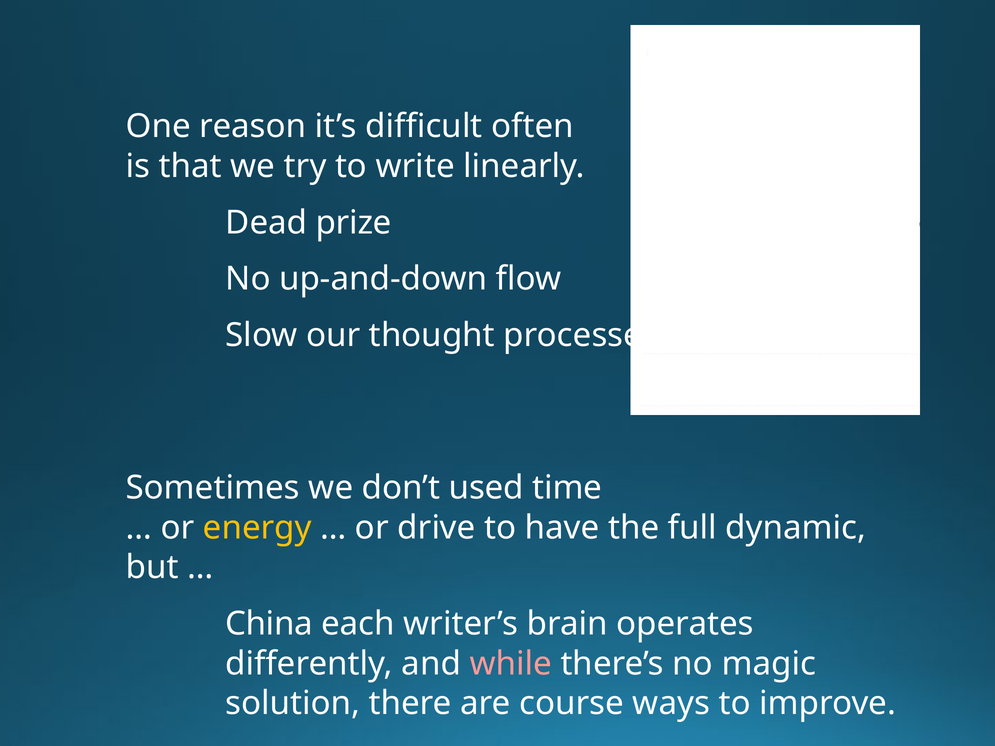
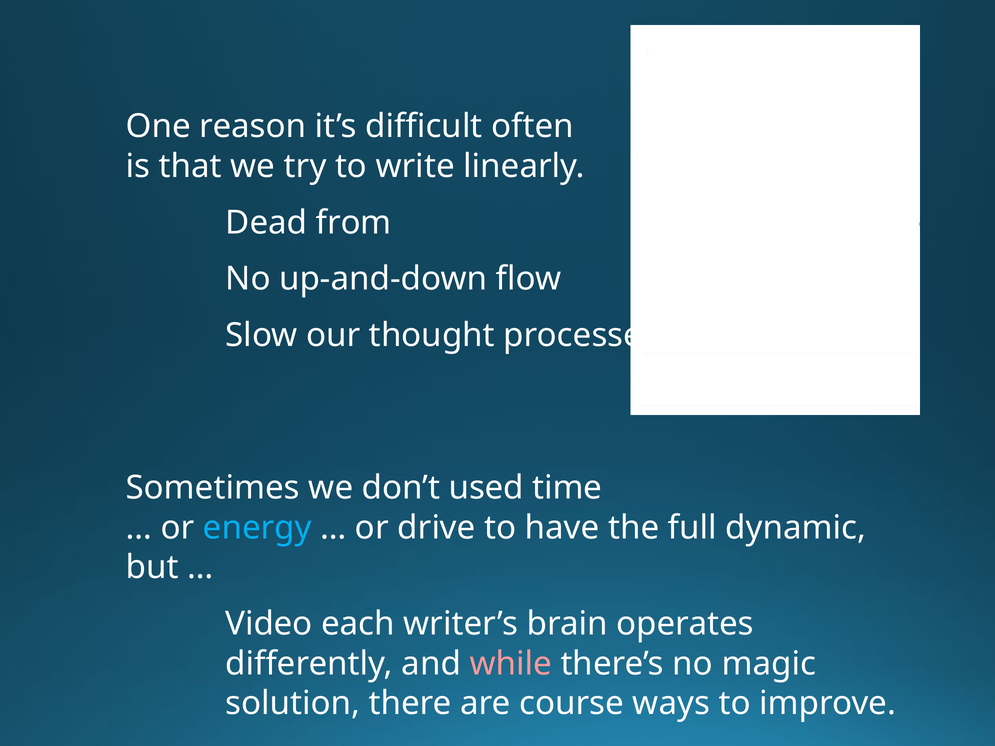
prize: prize -> from (354, 223)
energy colour: yellow -> light blue (257, 528)
China: China -> Video (269, 624)
